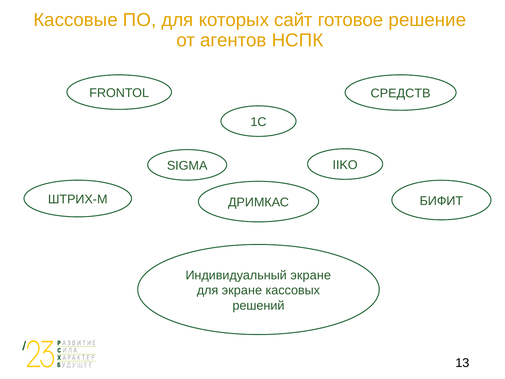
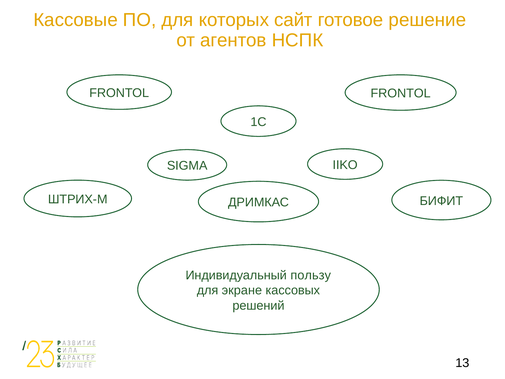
FRONTOL СРЕДСТВ: СРЕДСТВ -> FRONTOL (401, 93)
Индивидуальный экране: экране -> пользу (311, 275)
